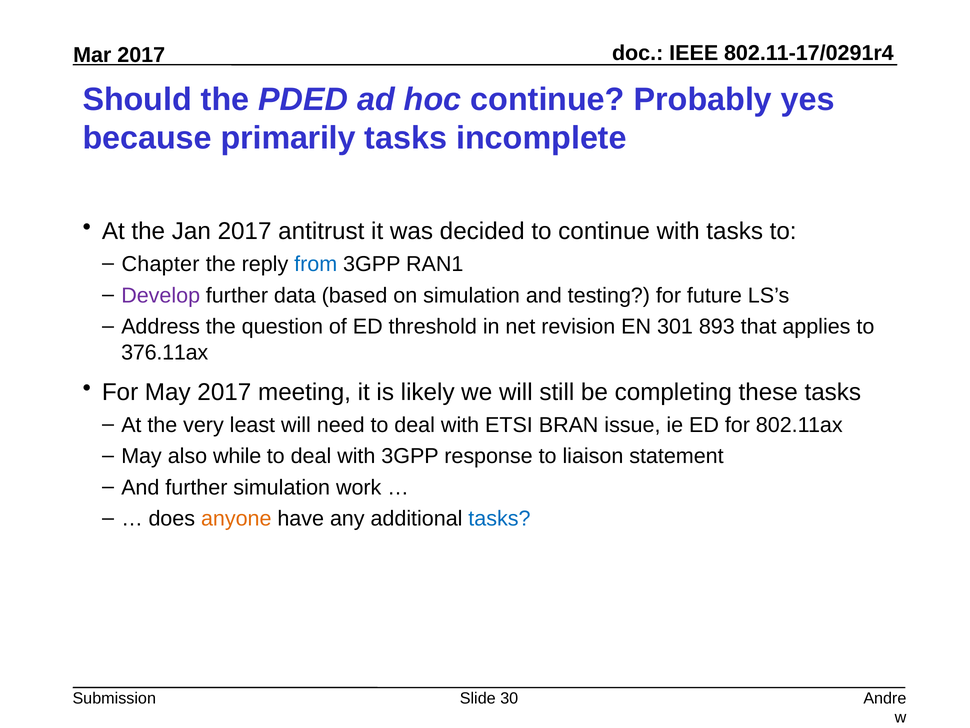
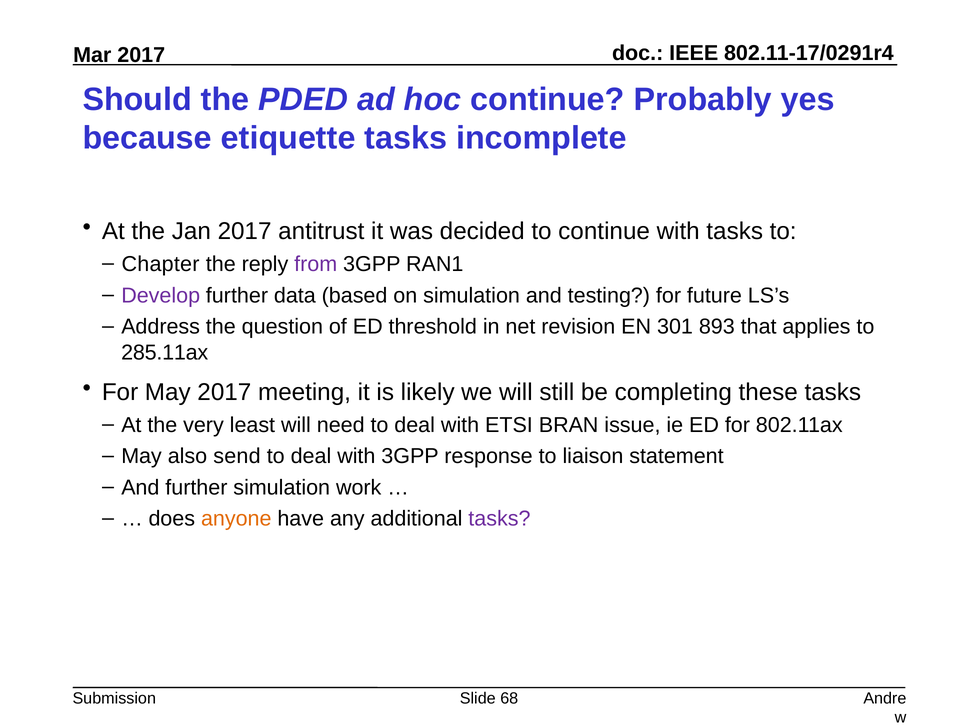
primarily: primarily -> etiquette (288, 138)
from colour: blue -> purple (316, 264)
376.11ax: 376.11ax -> 285.11ax (165, 352)
while: while -> send (237, 456)
tasks colour: blue -> purple (499, 518)
30: 30 -> 68 (509, 698)
